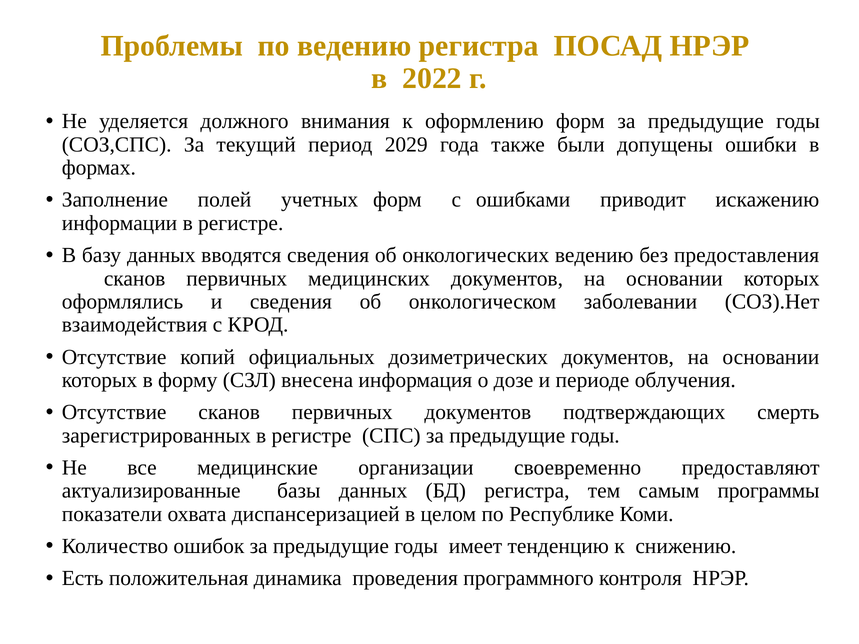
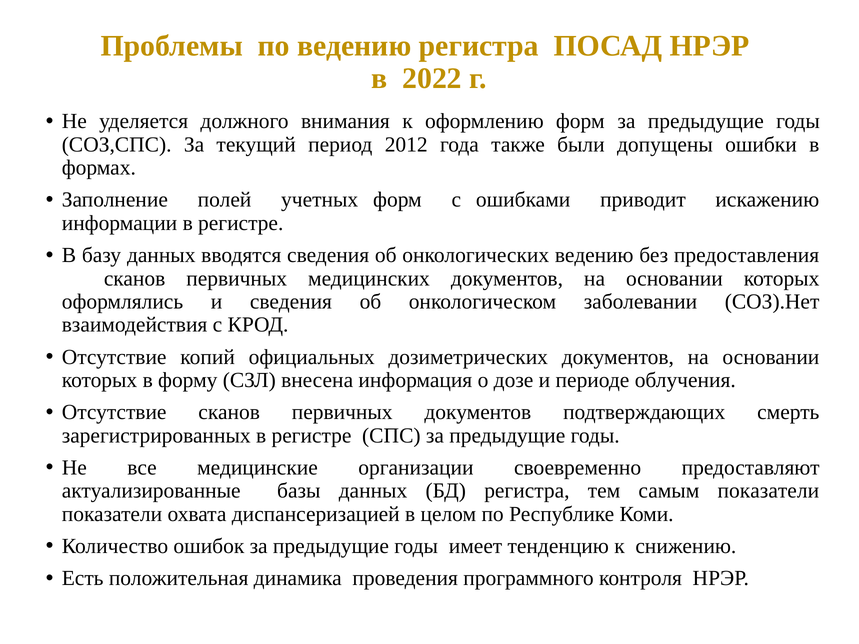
2029: 2029 -> 2012 (406, 145)
самым программы: программы -> показатели (768, 491)
